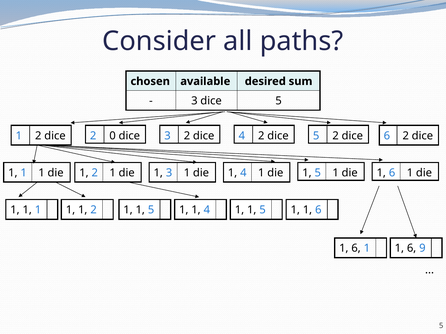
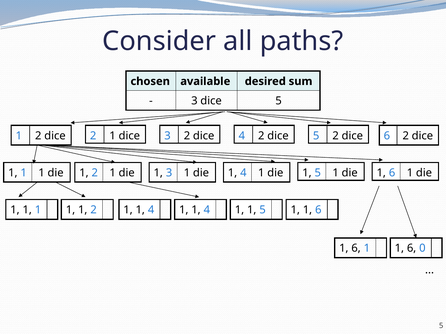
0: 0 -> 1 (113, 136)
2 1 1 5: 5 -> 4 (151, 210)
9: 9 -> 0 (422, 249)
